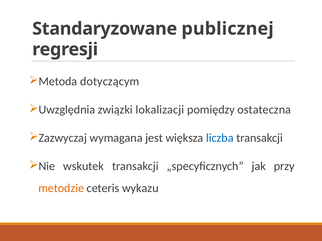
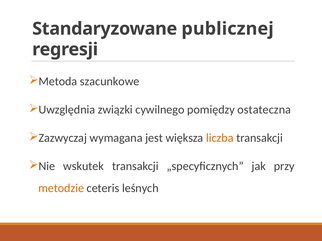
dotyczącym: dotyczącym -> szacunkowe (110, 81)
lokalizacji: lokalizacji -> cywilnego (160, 110)
liczba colour: blue -> orange (220, 138)
wykazu: wykazu -> leśnych (140, 188)
